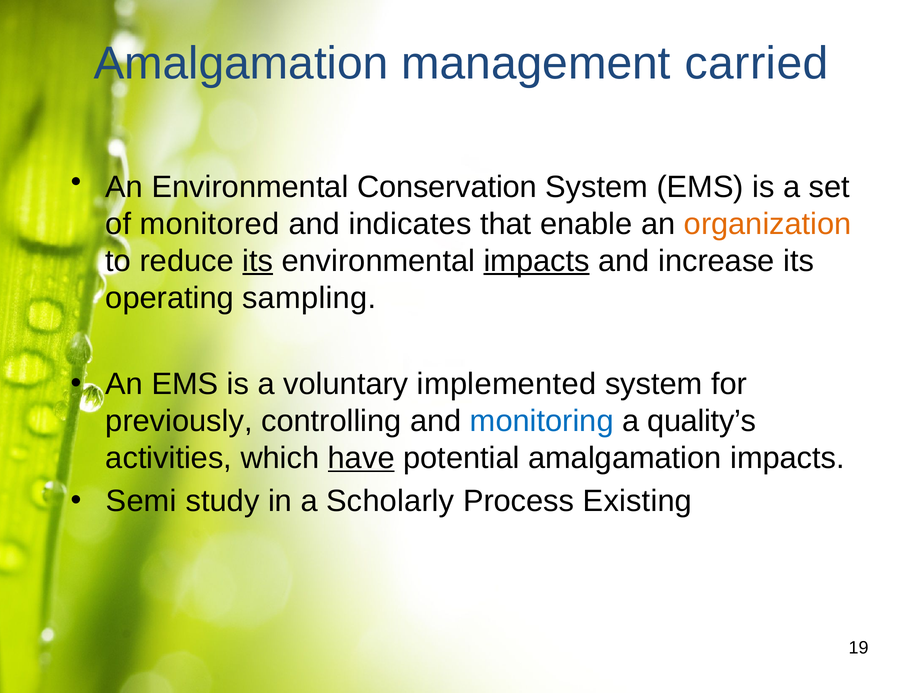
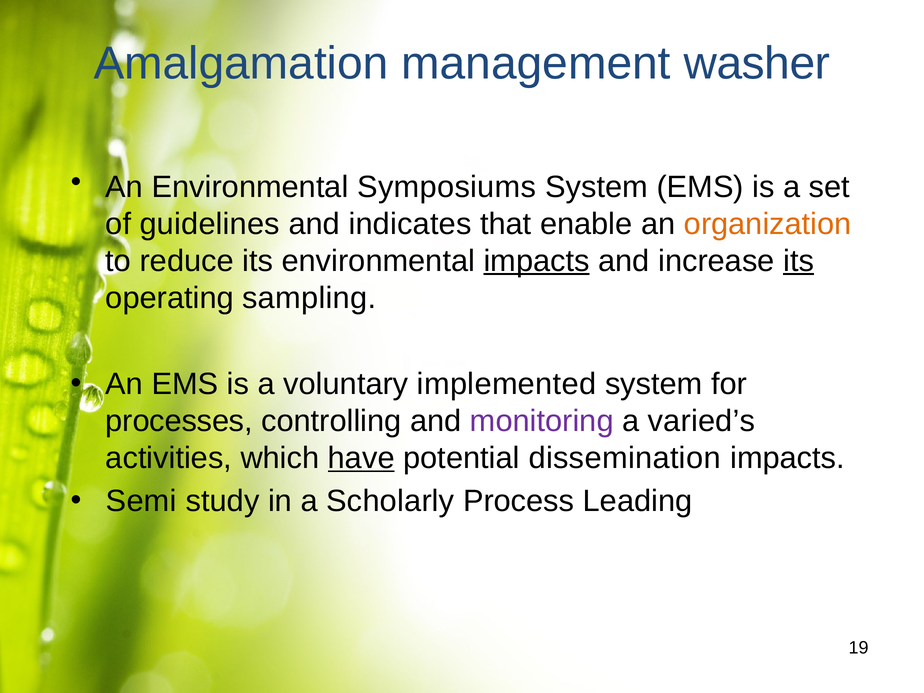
carried: carried -> washer (757, 63)
Conservation: Conservation -> Symposiums (447, 187)
monitored: monitored -> guidelines (210, 224)
its underline: present -> none (258, 261)
its underline: none -> present (799, 261)
previously: previously -> processes (179, 421)
monitoring colour: blue -> purple (542, 421)
quality’s: quality’s -> varied’s (701, 421)
potential amalgamation: amalgamation -> dissemination (625, 458)
Existing: Existing -> Leading (638, 501)
